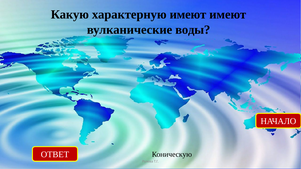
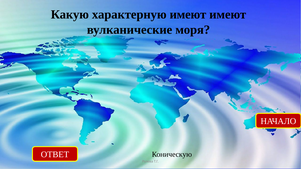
воды: воды -> моря (193, 30)
